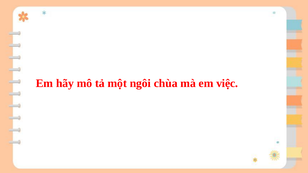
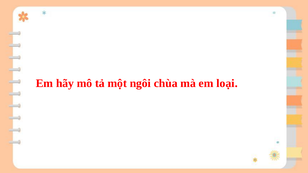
việc: việc -> loại (227, 83)
